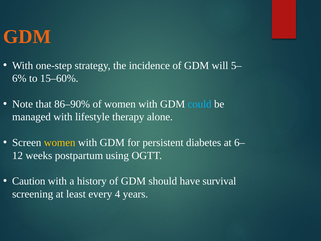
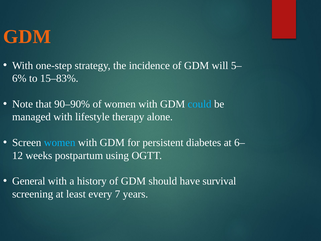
15–60%: 15–60% -> 15–83% (59, 78)
86–90%: 86–90% -> 90–90% (72, 104)
women colour: yellow -> light blue (60, 142)
Caution: Caution -> General (29, 181)
4: 4 -> 7 (118, 194)
